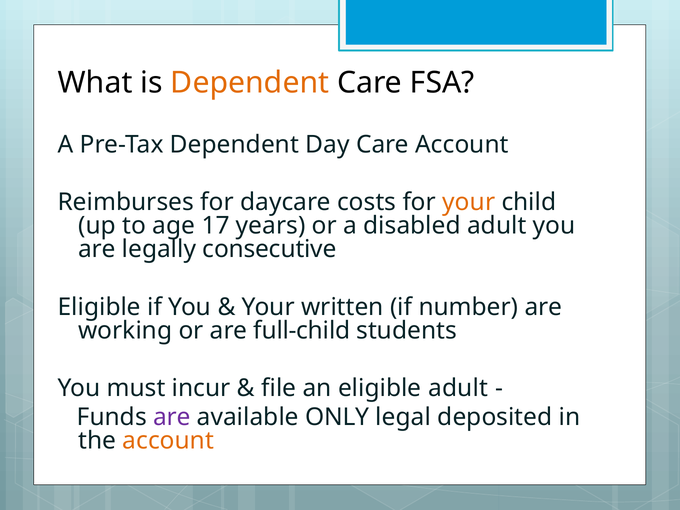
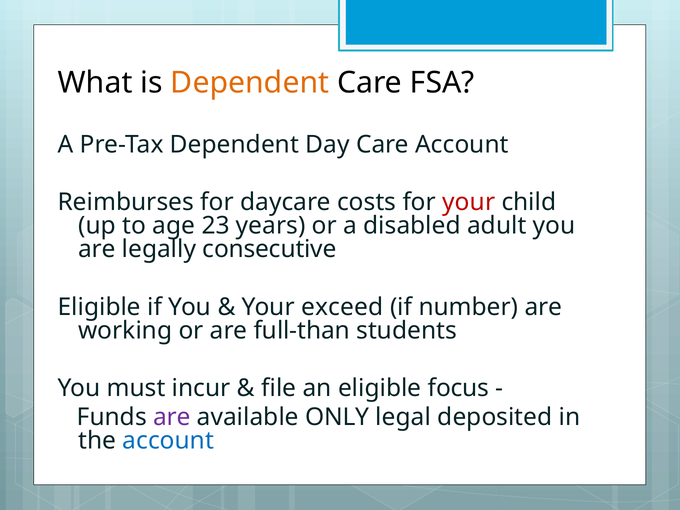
your colour: orange -> red (469, 202)
17: 17 -> 23 (216, 226)
written: written -> exceed (342, 307)
full-child: full-child -> full-than (302, 331)
eligible adult: adult -> focus (458, 388)
account colour: orange -> blue (168, 441)
